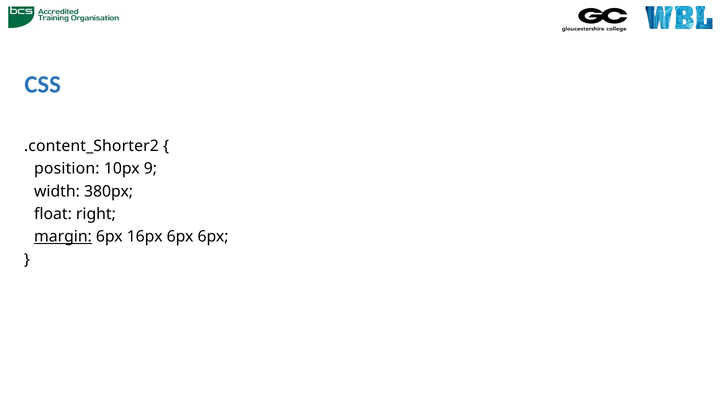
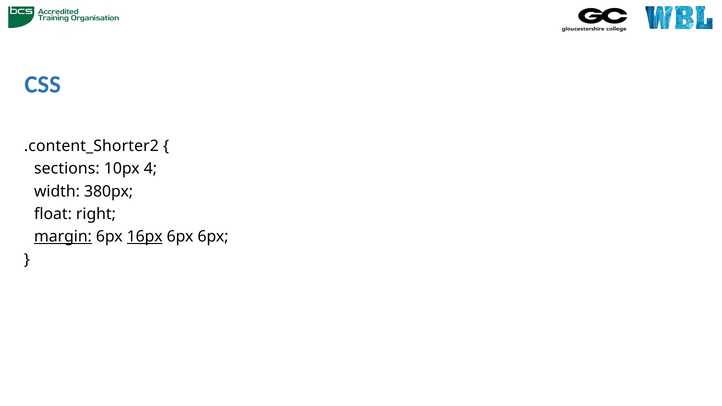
position: position -> sections (67, 169)
9: 9 -> 4 (150, 169)
16px underline: none -> present (145, 237)
